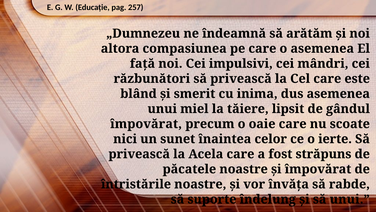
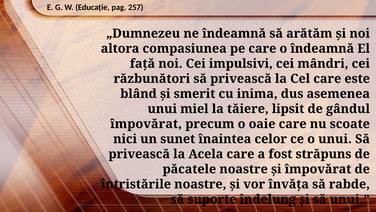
o asemenea: asemenea -> îndeamnă (322, 48)
o ierte: ierte -> unui (335, 139)
